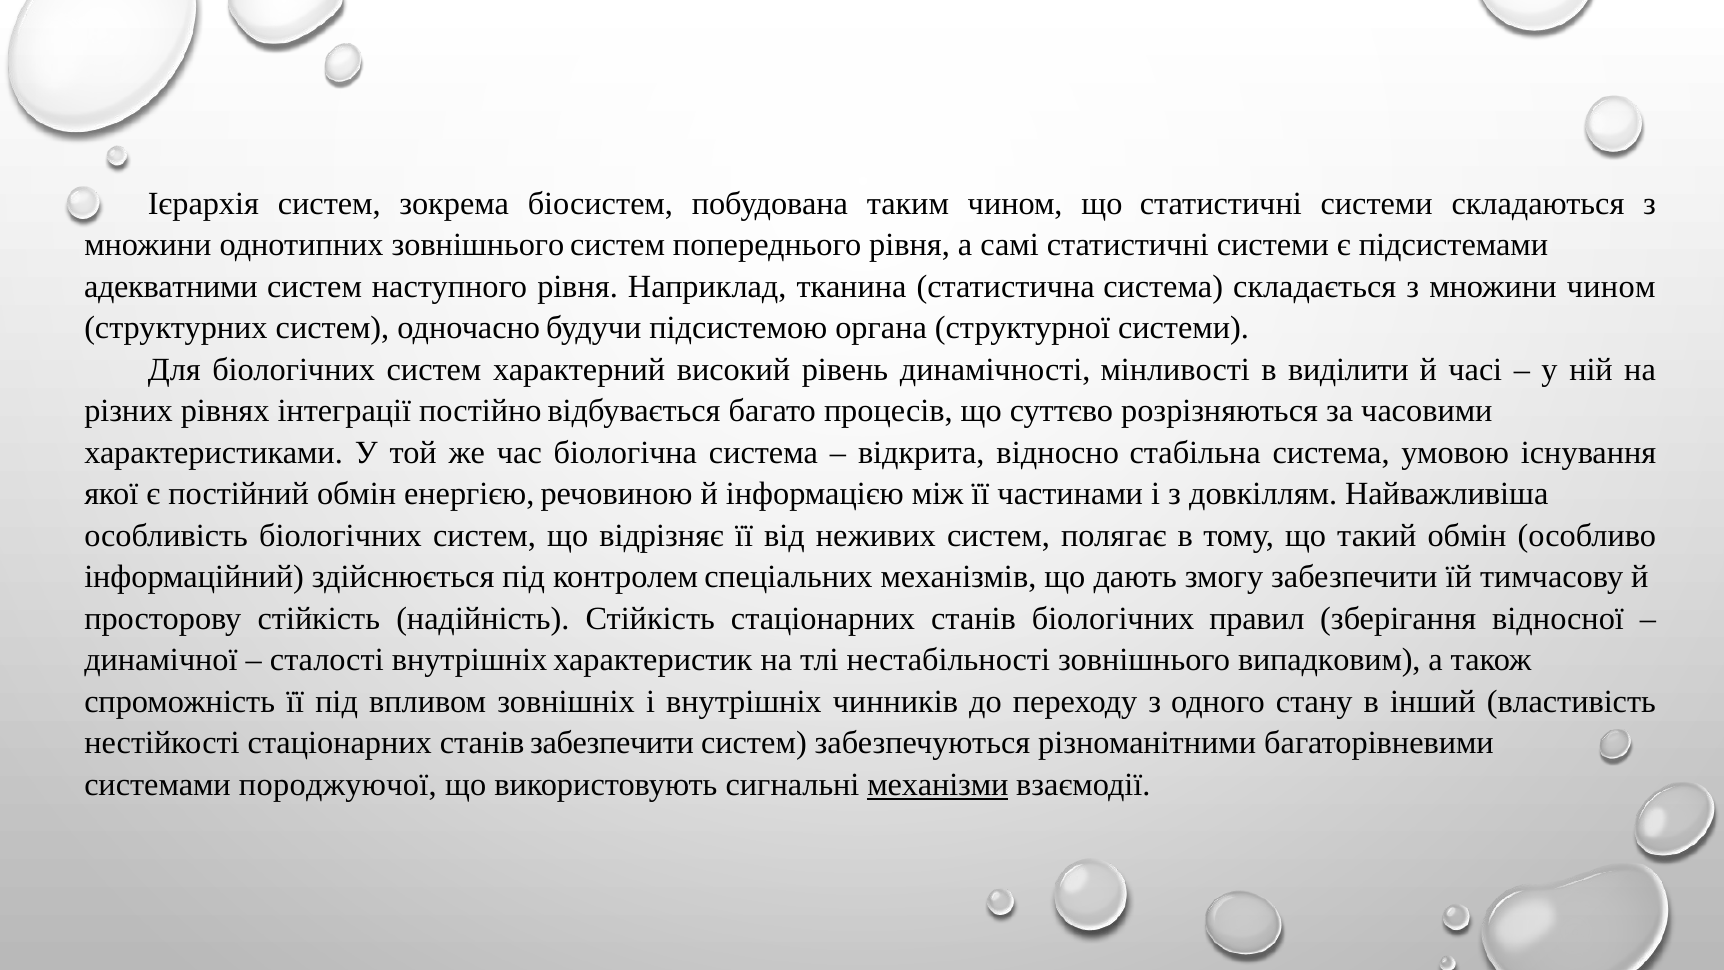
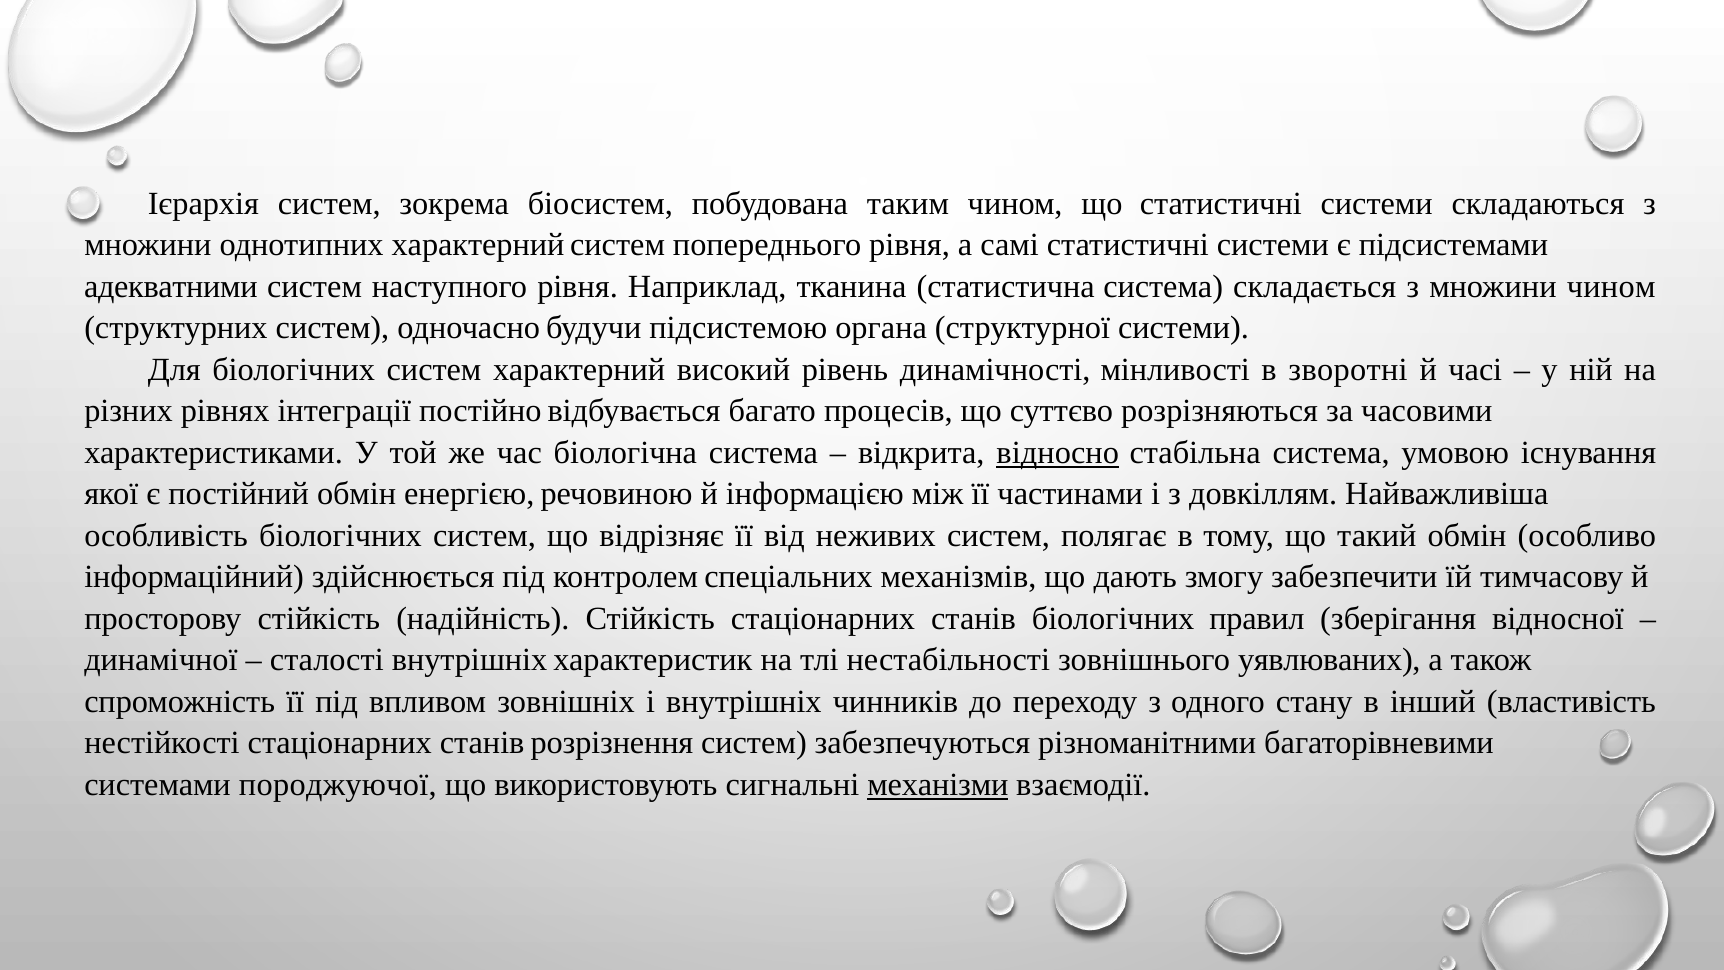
однотипних зовнішнього: зовнішнього -> характерний (478, 245)
виділити: виділити -> зворотні (1348, 370)
відносно underline: none -> present (1058, 453)
випадковим: випадковим -> уявлюваних (1329, 660)
станів забезпечити: забезпечити -> розрізнення (612, 743)
